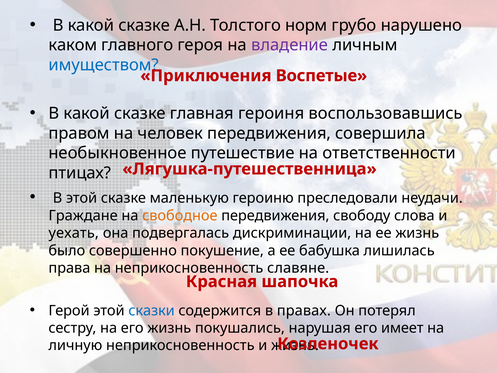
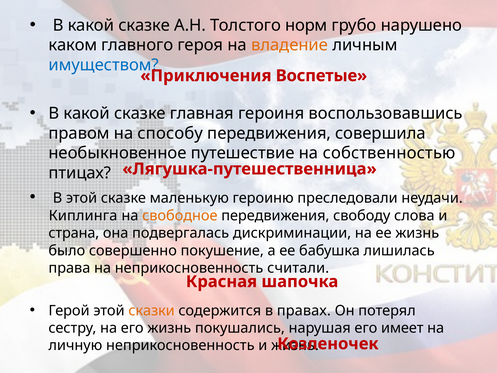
владение colour: purple -> orange (290, 45)
человек: человек -> способу (170, 133)
ответственности: ответственности -> собственностью (389, 153)
Граждане: Граждане -> Киплинга (83, 216)
уехать: уехать -> страна (74, 233)
славяне: славяне -> считали (298, 268)
сказки colour: blue -> orange (152, 310)
